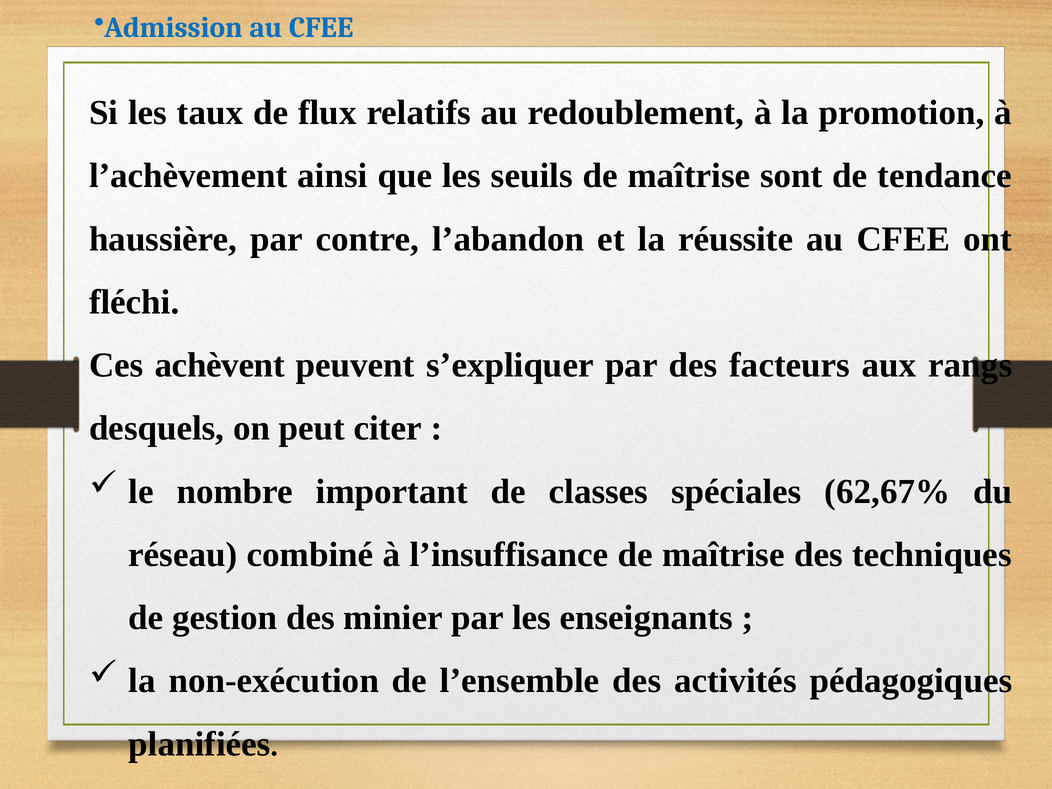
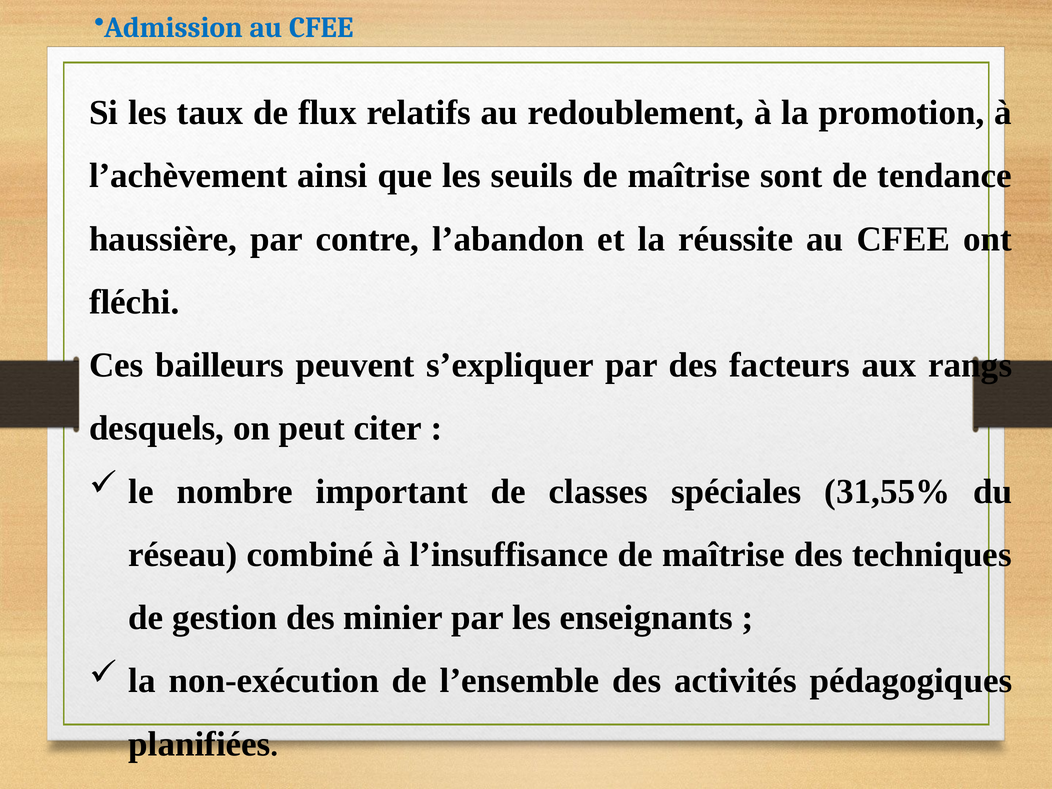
achèvent: achèvent -> bailleurs (220, 365)
62,67%: 62,67% -> 31,55% (887, 492)
